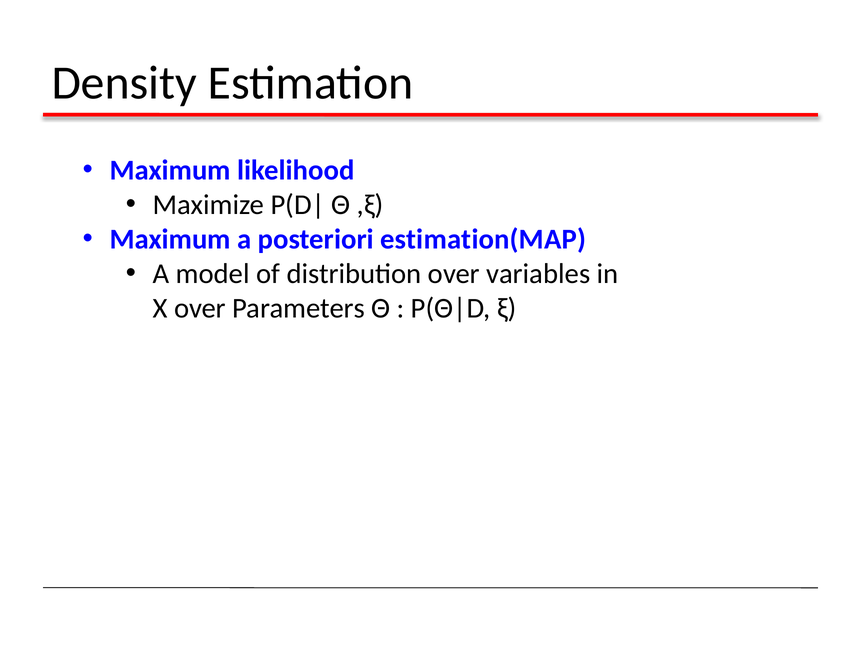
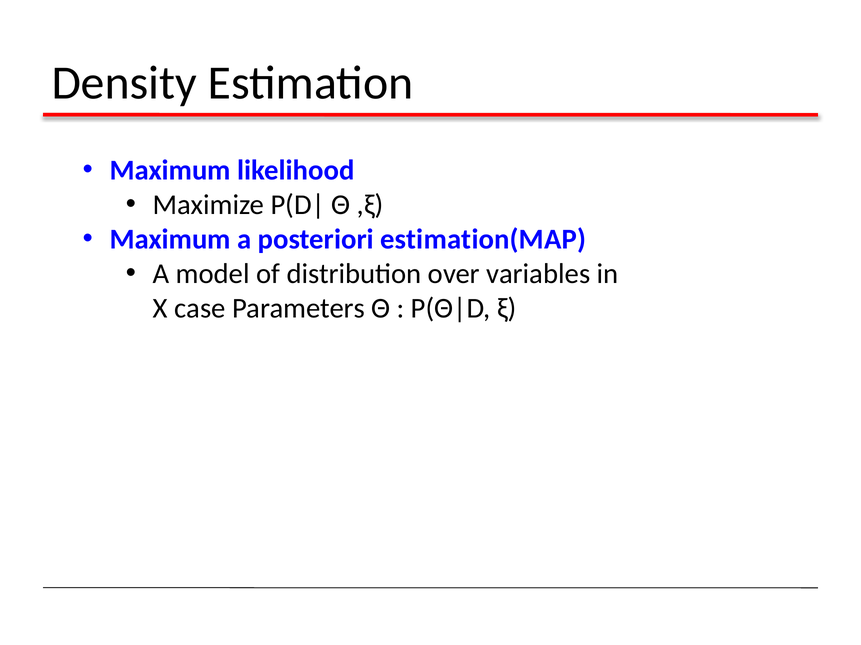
X over: over -> case (200, 308)
